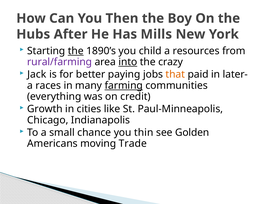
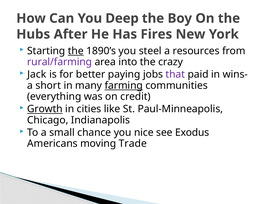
Then: Then -> Deep (122, 18)
Mills: Mills -> Fires (156, 34)
child: child -> steel (150, 51)
into underline: present -> none (128, 62)
that colour: orange -> purple (175, 74)
later-: later- -> wins- (235, 74)
races: races -> short (48, 85)
Growth underline: none -> present (45, 109)
thin: thin -> nice (144, 133)
Golden: Golden -> Exodus (192, 133)
